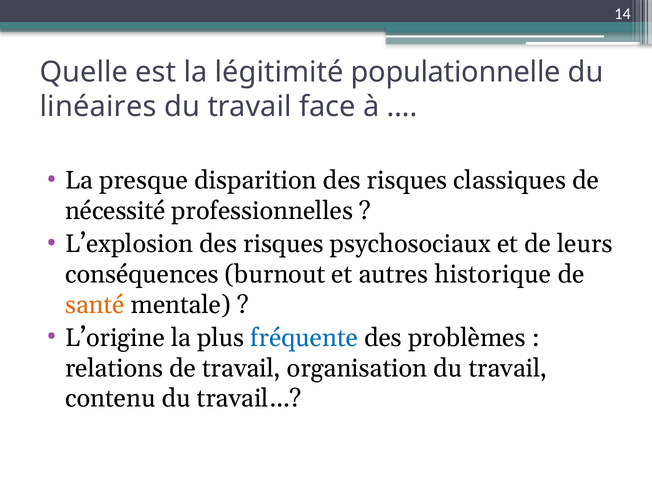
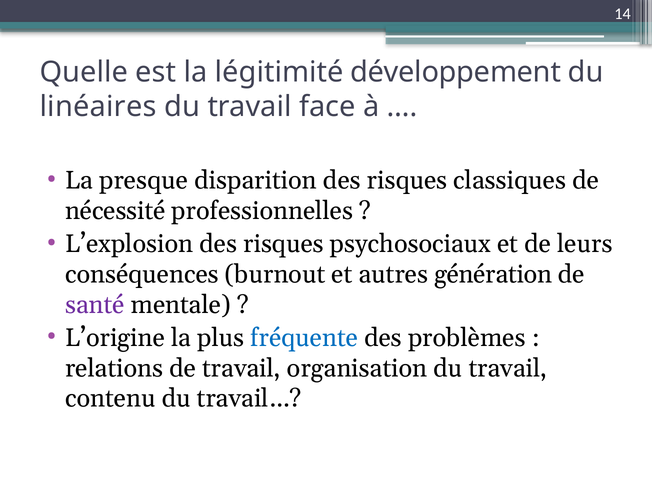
populationnelle: populationnelle -> développement (456, 72)
historique: historique -> génération (493, 274)
santé colour: orange -> purple (95, 305)
